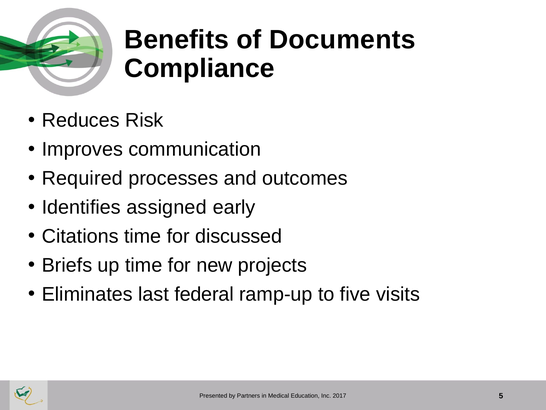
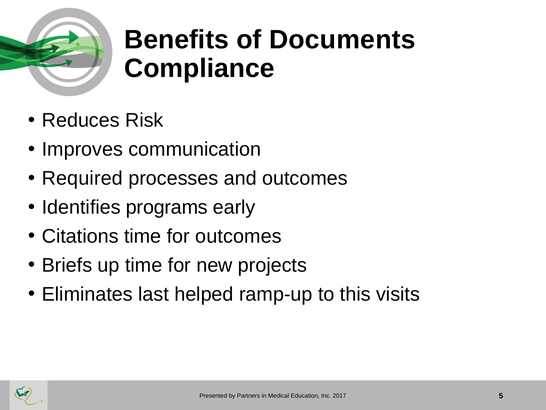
assigned: assigned -> programs (167, 207)
for discussed: discussed -> outcomes (239, 236)
federal: federal -> helped (204, 294)
five: five -> this (355, 294)
